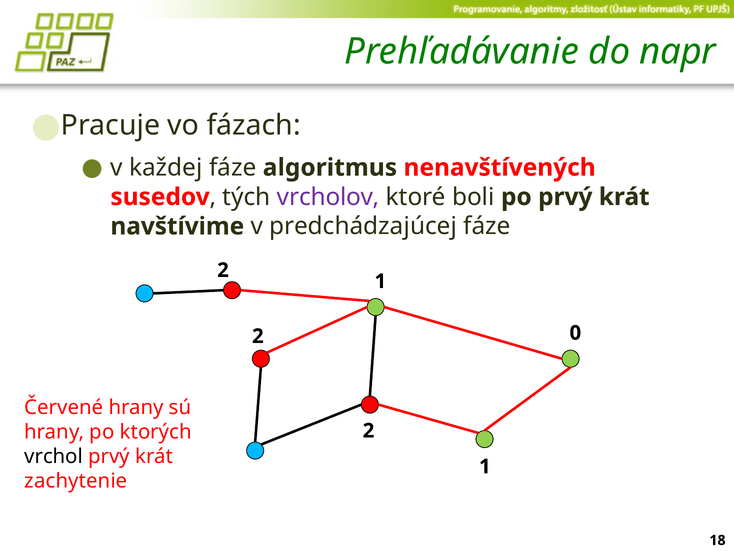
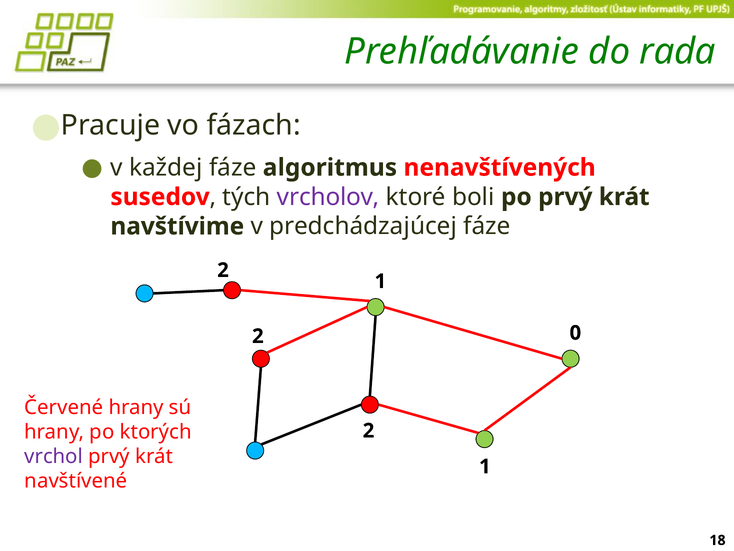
napr: napr -> rada (678, 51)
vrchol colour: black -> purple (54, 456)
zachytenie: zachytenie -> navštívené (76, 481)
